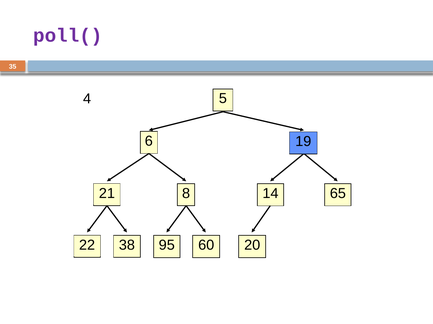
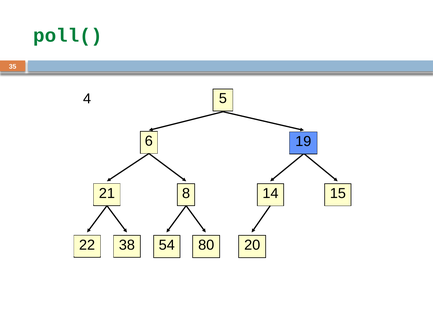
poll( colour: purple -> green (68, 36)
65: 65 -> 15 (338, 194)
95: 95 -> 54 (167, 246)
60: 60 -> 80 (206, 246)
